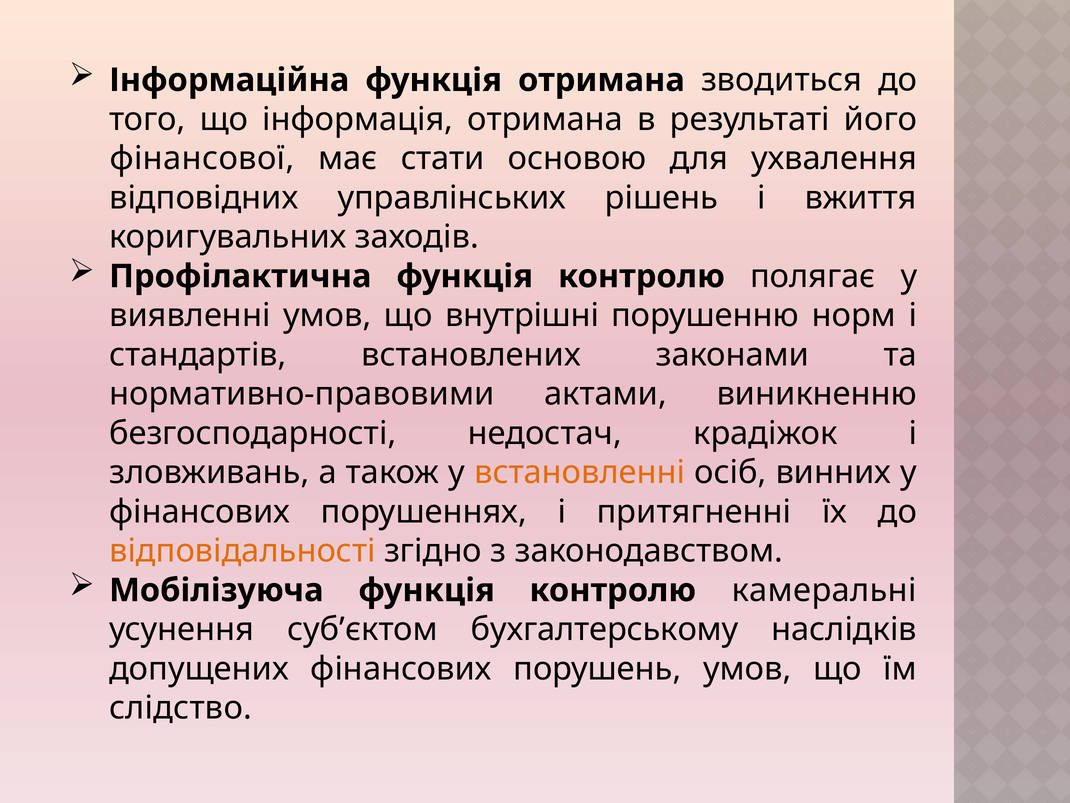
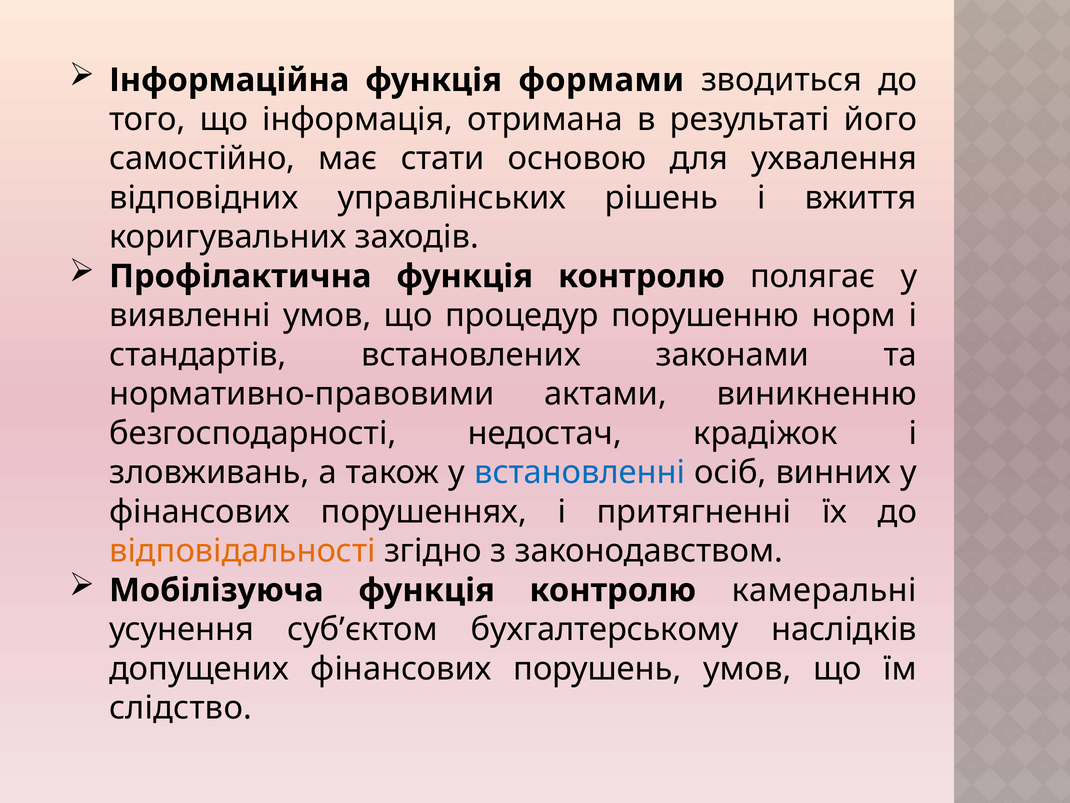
функція отримана: отримана -> формами (601, 80)
фінансової: фінансової -> самостійно (202, 159)
внутрішні: внутрішні -> процедур (522, 315)
встановленні colour: orange -> blue (580, 472)
